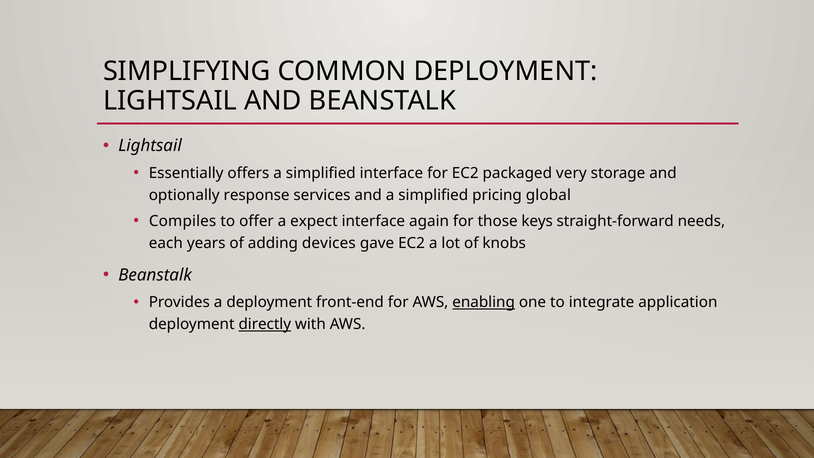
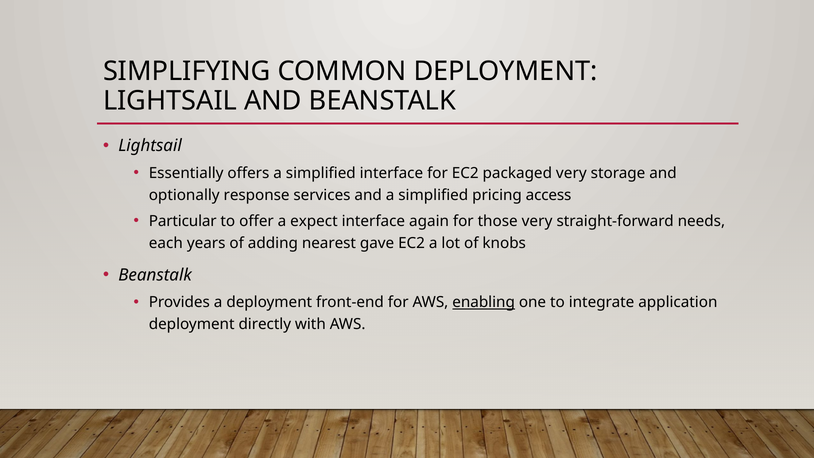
global: global -> access (549, 195)
Compiles: Compiles -> Particular (183, 221)
those keys: keys -> very (537, 221)
devices: devices -> nearest (329, 243)
directly underline: present -> none (265, 324)
